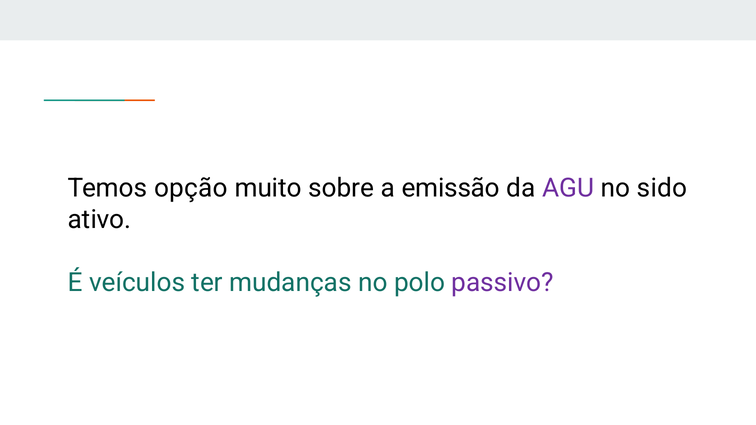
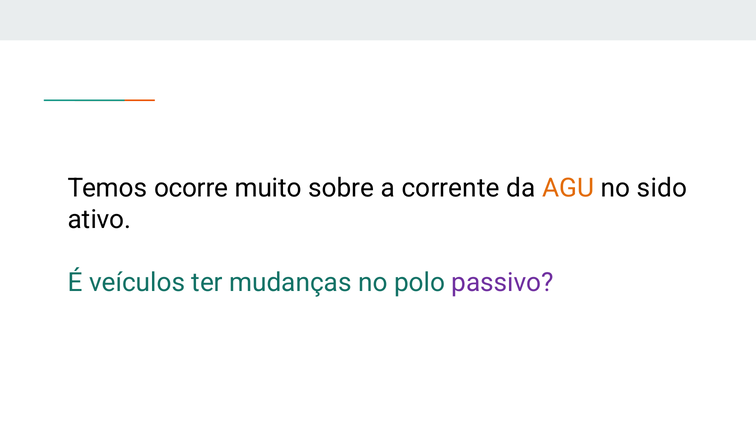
opção: opção -> ocorre (191, 188)
emissão: emissão -> corrente (451, 188)
AGU colour: purple -> orange (568, 188)
